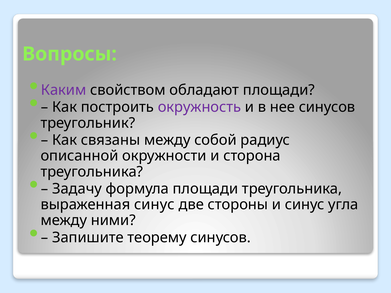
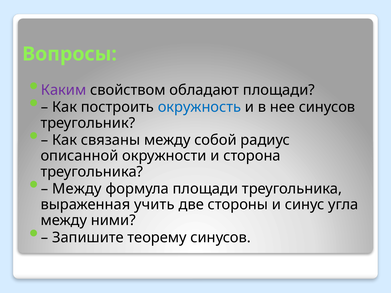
окружность colour: purple -> blue (199, 107)
Задачу: Задачу -> Между (77, 189)
выраженная синус: синус -> учить (154, 205)
